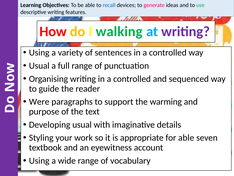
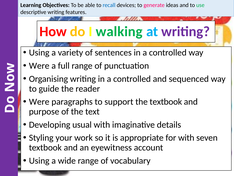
Usual: Usual -> Were (39, 66)
the warming: warming -> textbook (166, 101)
for able: able -> with (186, 137)
